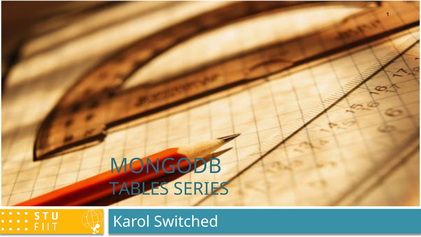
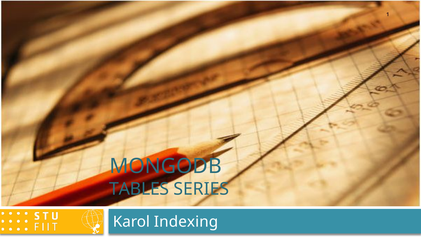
Switched: Switched -> Indexing (186, 222)
